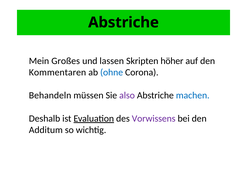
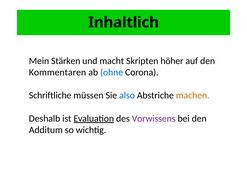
Abstriche: Abstriche -> Inhaltlich (124, 22)
Großes: Großes -> Stärken (66, 61)
lassen: lassen -> macht (112, 61)
Behandeln: Behandeln -> Schriftliche (50, 96)
also colour: purple -> blue (127, 96)
machen colour: blue -> orange (193, 96)
